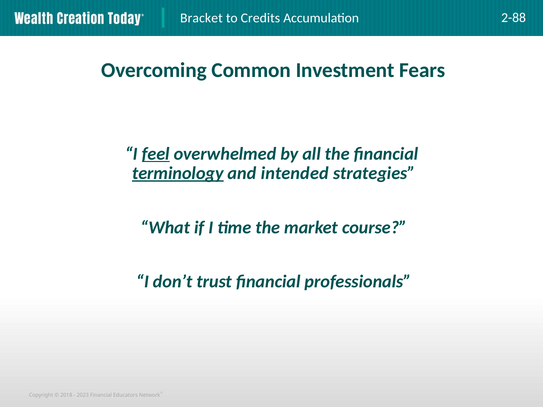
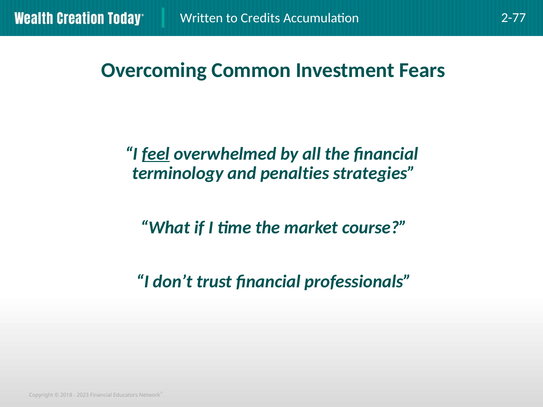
Bracket: Bracket -> Written (201, 18)
2-88: 2-88 -> 2-77 (514, 18)
terminology underline: present -> none (178, 173)
intended: intended -> penalties (295, 173)
